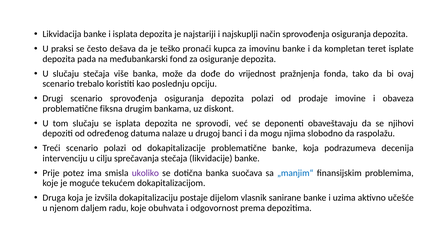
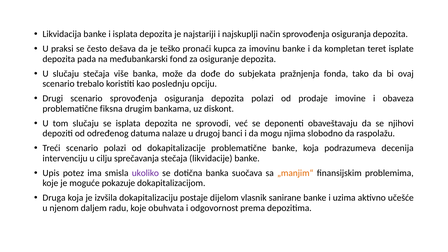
vrijednost: vrijednost -> subjekata (257, 74)
Prije: Prije -> Upis (51, 173)
„manjim“ colour: blue -> orange (295, 173)
tekućem: tekućem -> pokazuje (118, 183)
